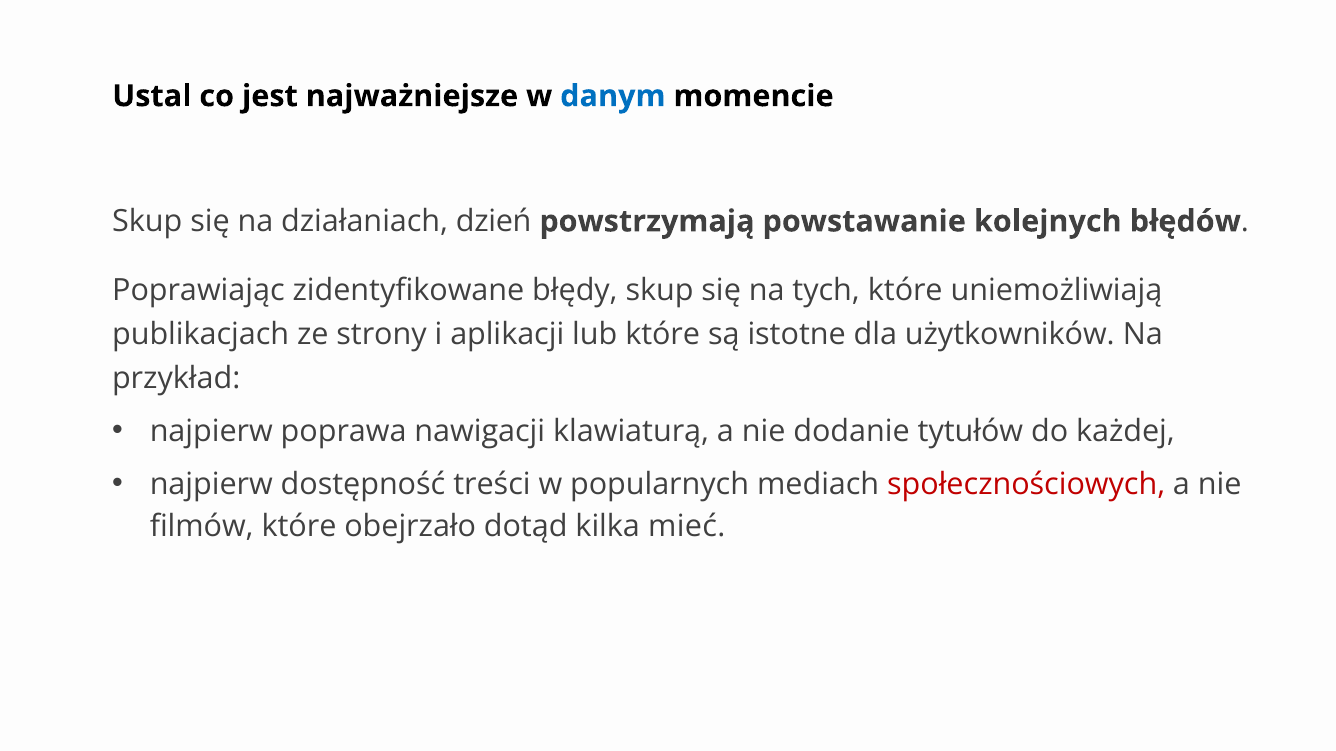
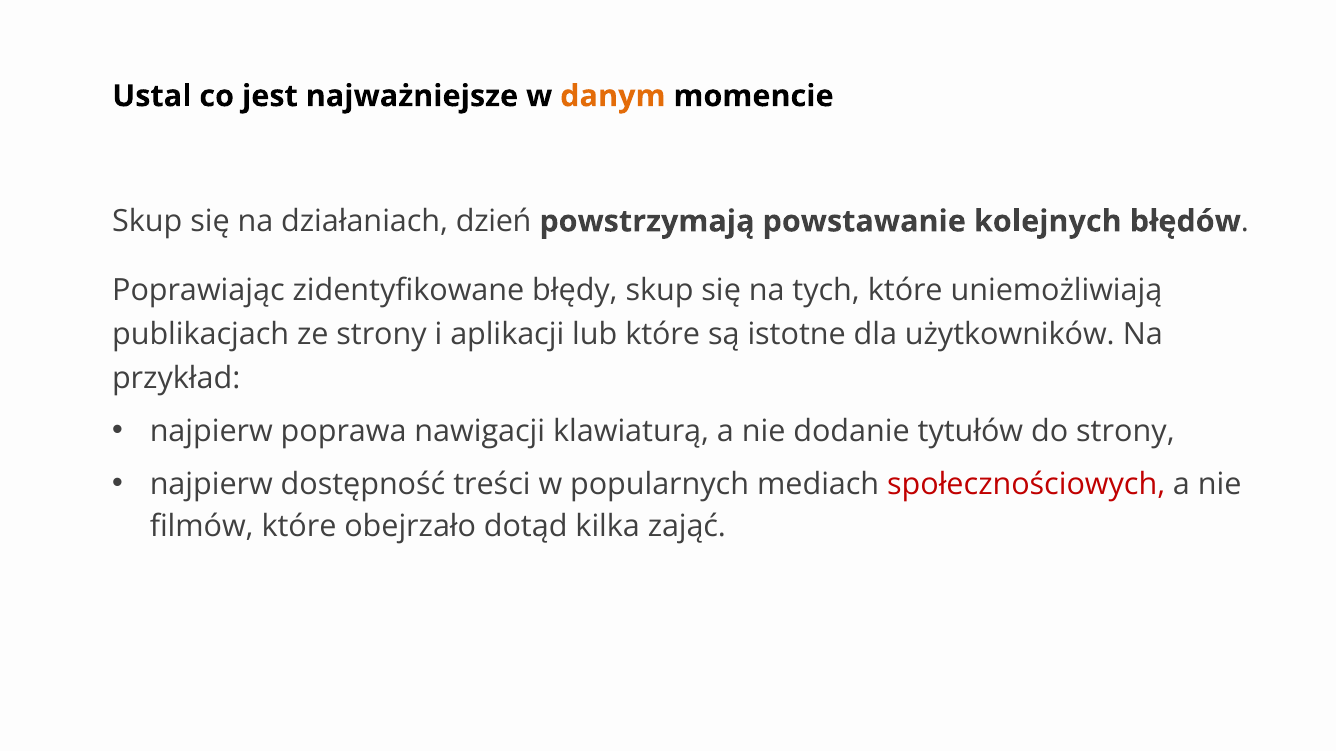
danym colour: blue -> orange (613, 96)
do każdej: każdej -> strony (1125, 432)
mieć: mieć -> zająć (687, 526)
